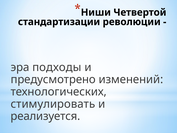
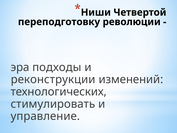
стандартизации: стандартизации -> переподготовку (59, 22)
предусмотрено: предусмотрено -> реконструкции (53, 79)
реализуется: реализуется -> управление (45, 116)
